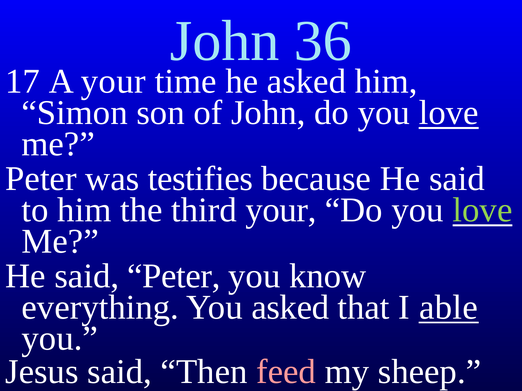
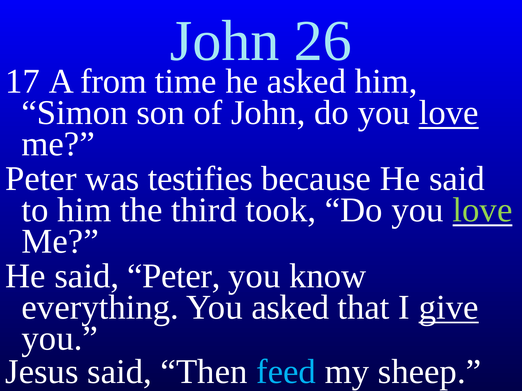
36: 36 -> 26 (323, 41)
A your: your -> from (114, 81)
third your: your -> took (281, 210)
able: able -> give (449, 308)
feed colour: pink -> light blue (286, 372)
